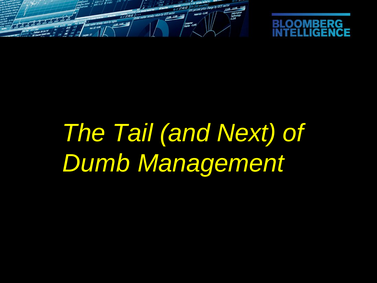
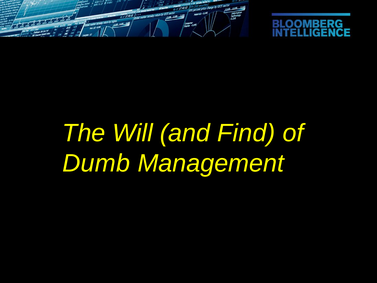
Tail: Tail -> Will (133, 133)
Next: Next -> Find (246, 133)
